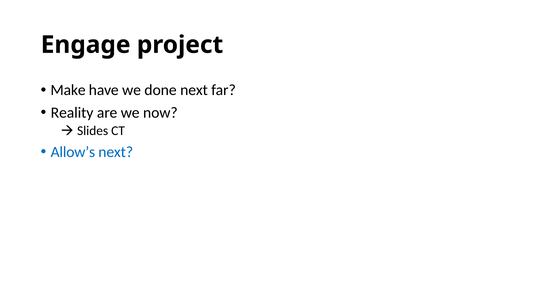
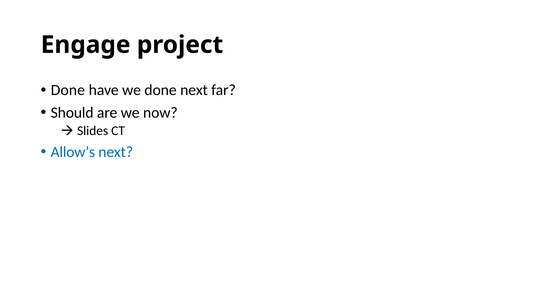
Make: Make -> Done (68, 90)
Reality: Reality -> Should (72, 113)
